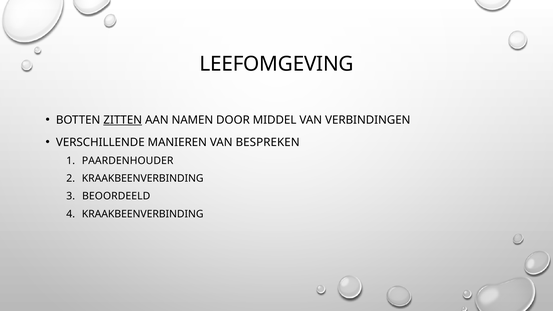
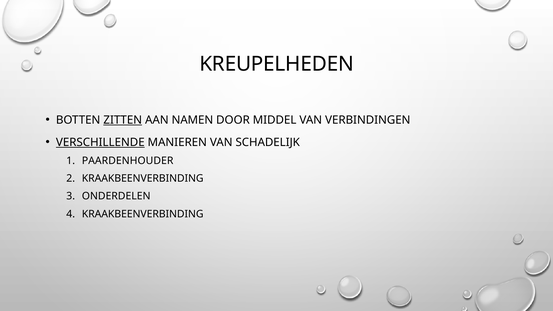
LEEFOMGEVING: LEEFOMGEVING -> KREUPELHEDEN (277, 64)
VERSCHILLENDE underline: none -> present (100, 142)
BESPREKEN: BESPREKEN -> SCHADELIJK (268, 142)
BEOORDEELD: BEOORDEELD -> ONDERDELEN (116, 196)
